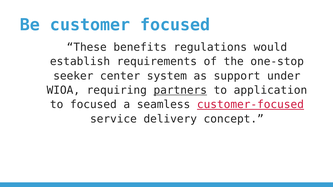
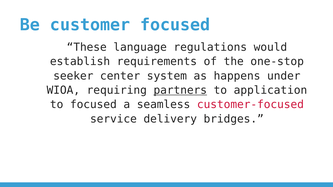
benefits: benefits -> language (140, 47)
support: support -> happens (237, 76)
customer-focused underline: present -> none (250, 105)
concept: concept -> bridges (234, 119)
